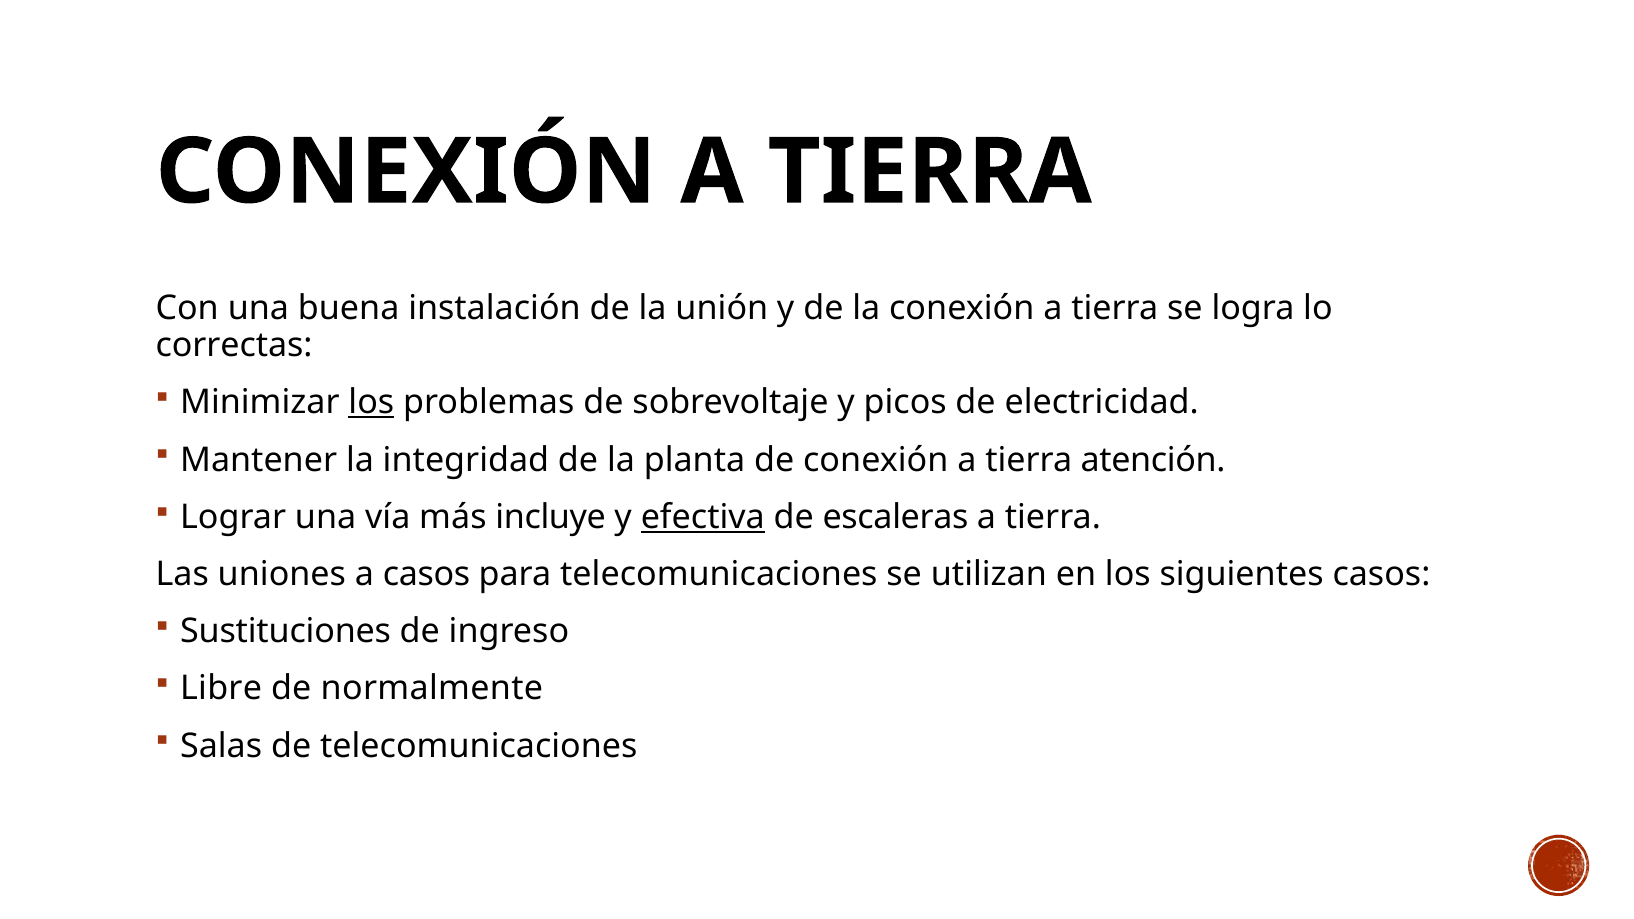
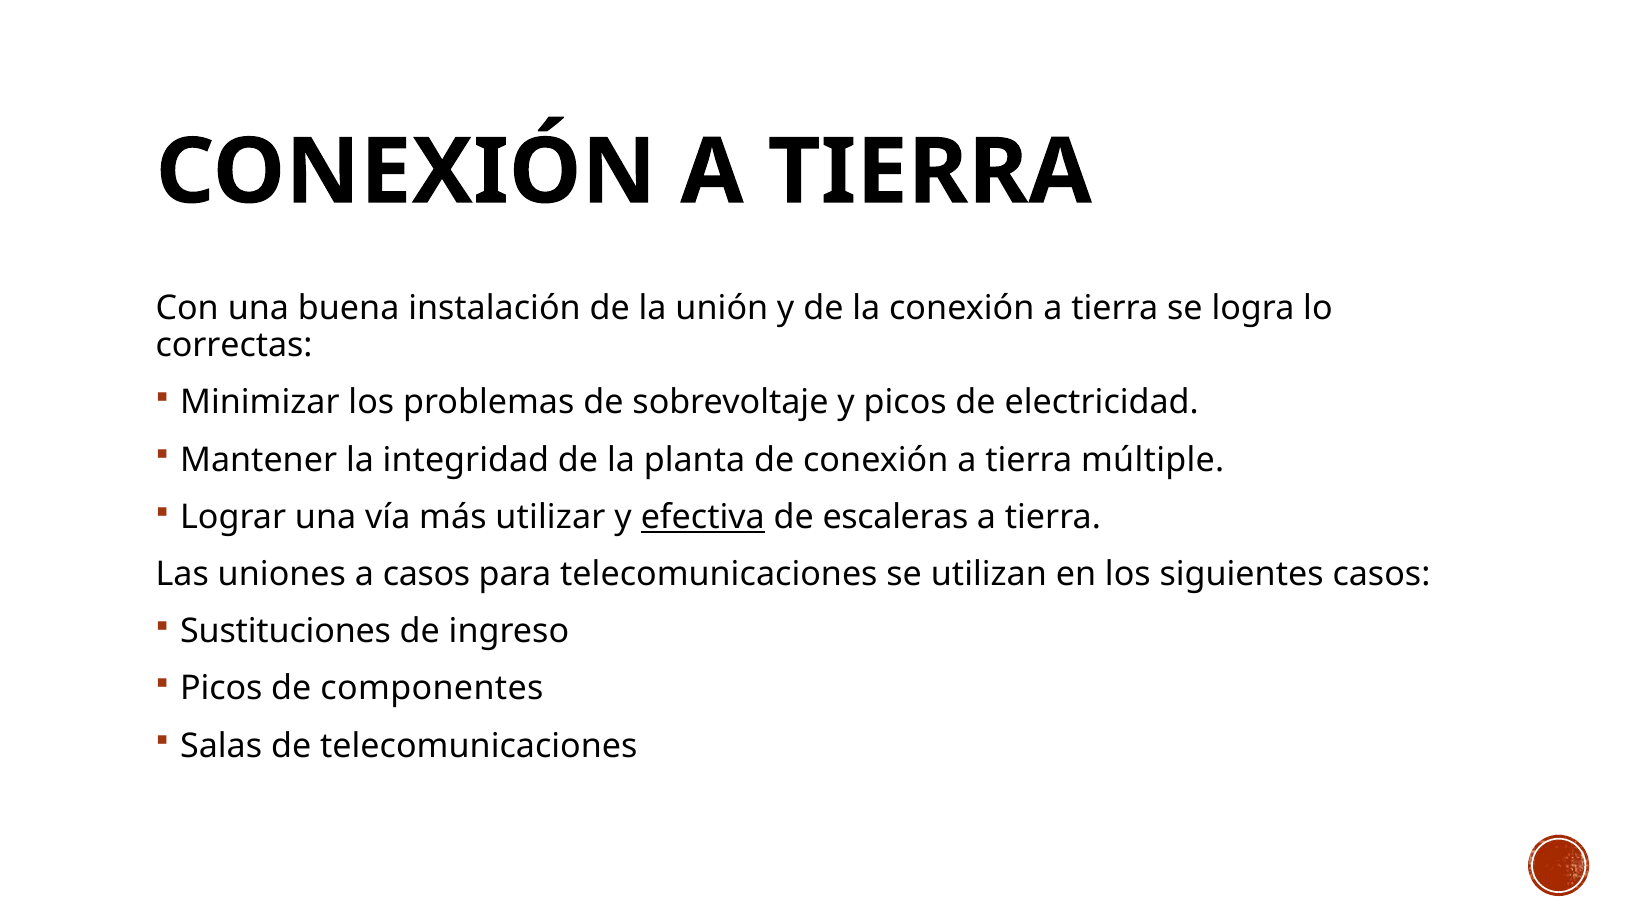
los underline: present -> none (371, 403)
atención: atención -> múltiple (1153, 460)
incluye: incluye -> utilizar (550, 517)
Libre: Libre -> Picos (221, 689)
normalmente: normalmente -> componentes (432, 689)
